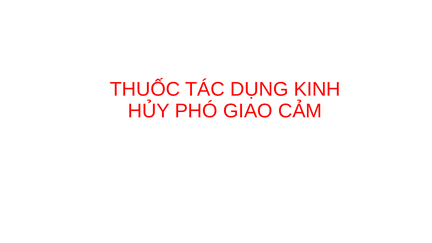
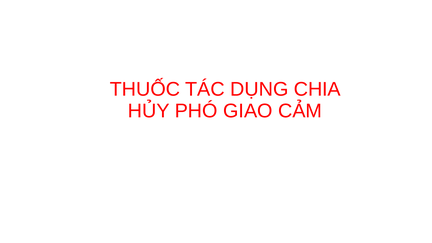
KINH: KINH -> CHIA (317, 89)
